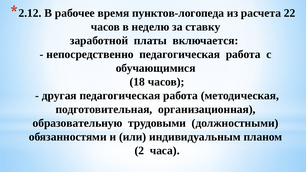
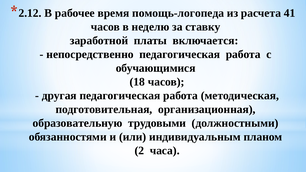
пунктов-логопеда: пунктов-логопеда -> помощь-логопеда (178, 13)
22: 22 -> 41 (290, 13)
